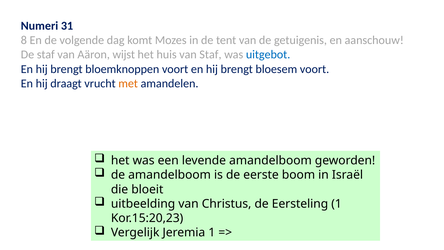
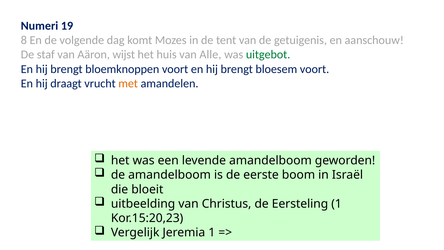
31: 31 -> 19 (67, 26)
van Staf: Staf -> Alle (210, 55)
uitgebot colour: blue -> green (268, 55)
